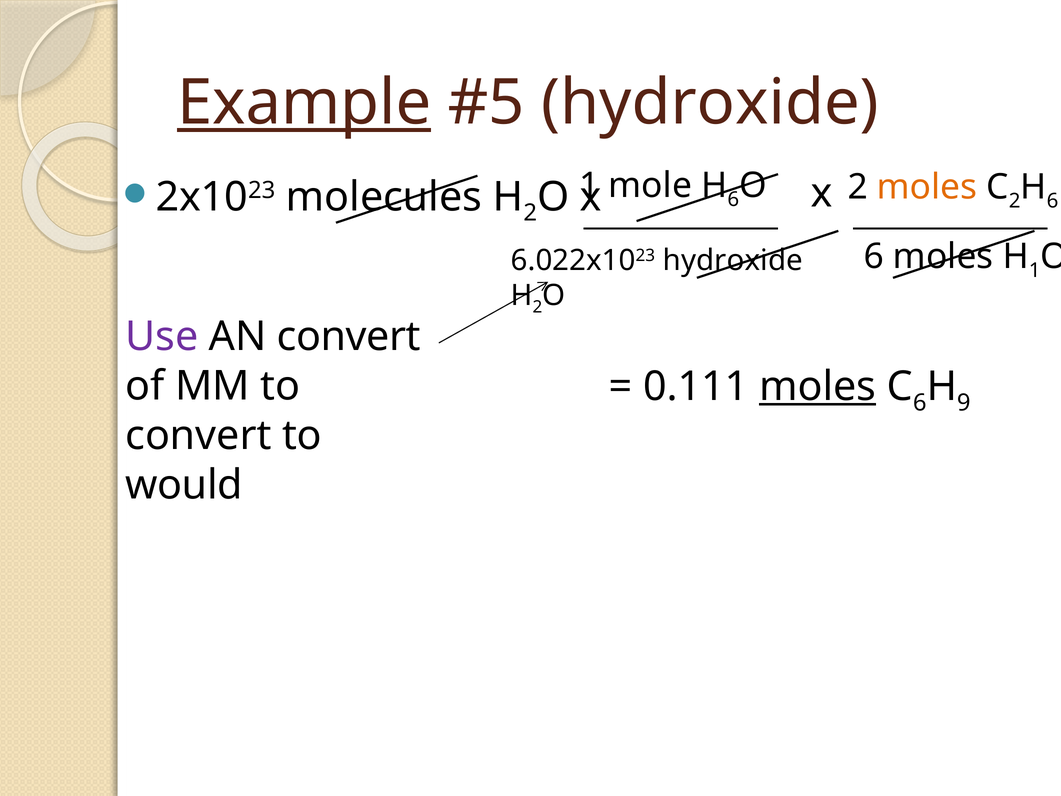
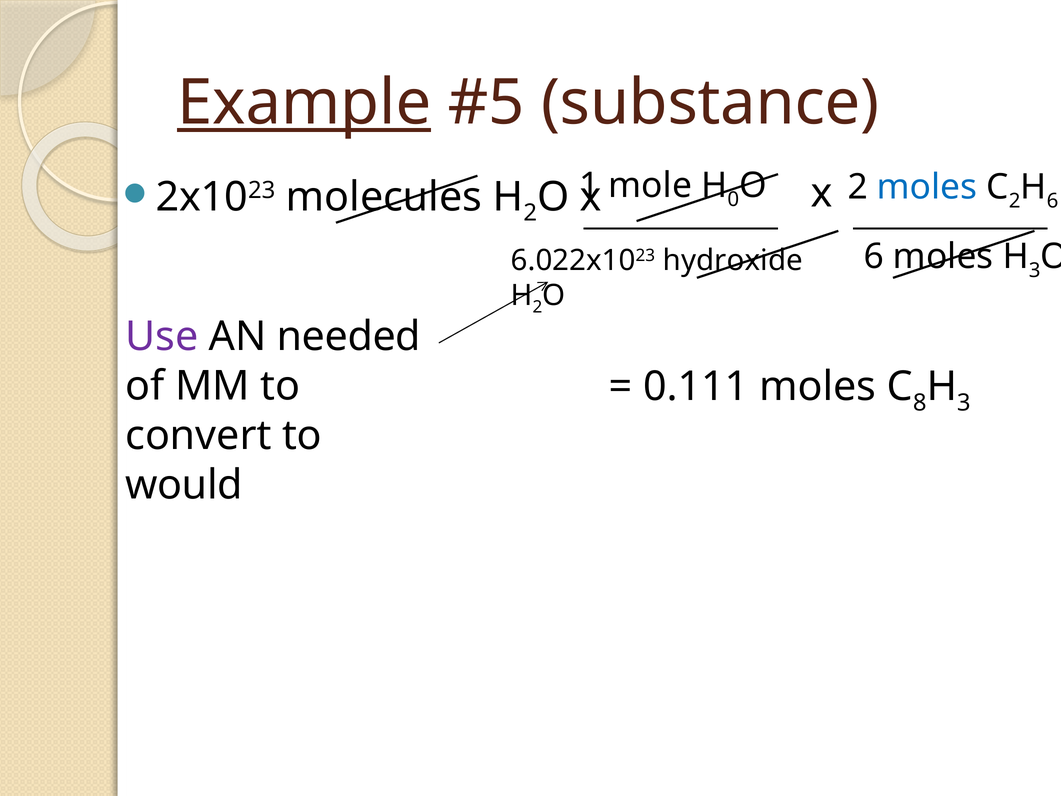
hydroxide: hydroxide -> substance (710, 103)
6: 6 -> 0 (733, 199)
moles colour: orange -> blue (927, 187)
1: 1 -> 3 (1035, 270)
AN convert: convert -> needed (349, 337)
moles underline: present -> none (818, 387)
6: 6 -> 8 (920, 403)
9: 9 -> 3 (964, 403)
